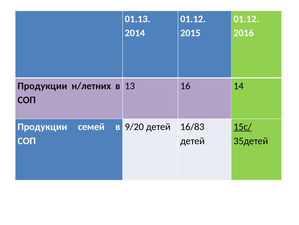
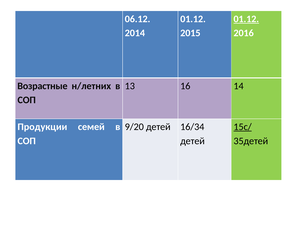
01.13: 01.13 -> 06.12 (138, 19)
01.12 underline: none -> present (246, 19)
Продукции: Продукции -> Возрастные (42, 86)
16/83: 16/83 -> 16/34 (192, 126)
